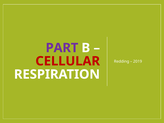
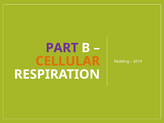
CELLULAR colour: red -> orange (68, 61)
